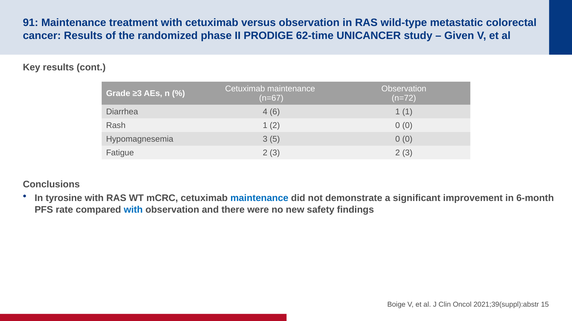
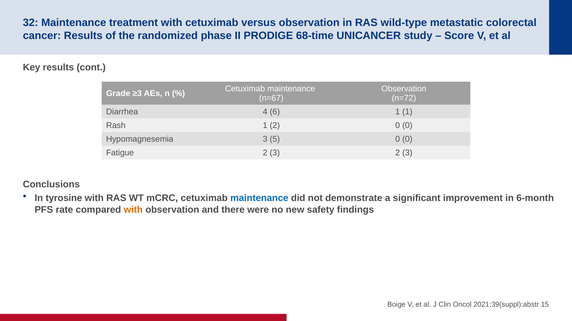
91: 91 -> 32 (31, 23)
62-time: 62-time -> 68-time (315, 36)
Given: Given -> Score (459, 36)
with colour: blue -> orange (133, 210)
